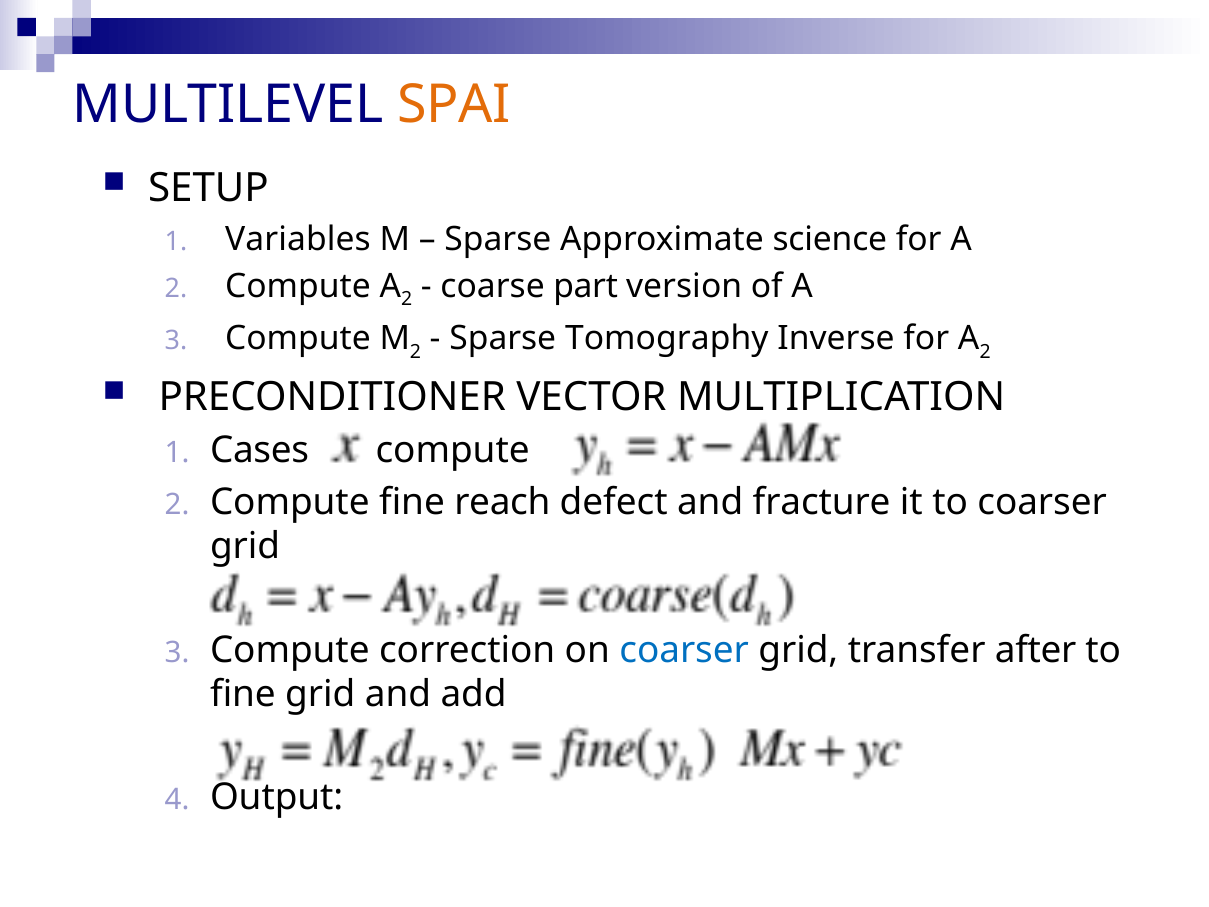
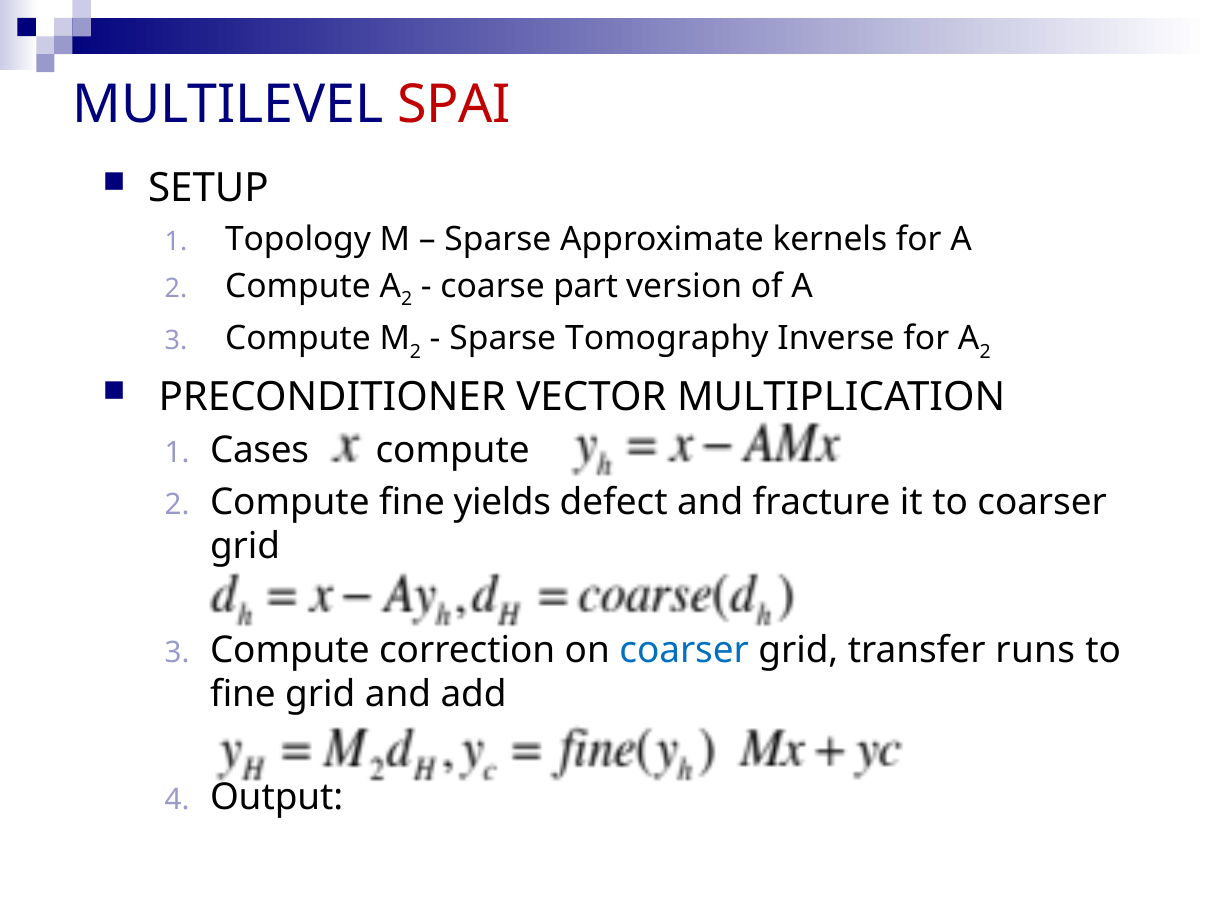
SPAI colour: orange -> red (454, 104)
Variables: Variables -> Topology (298, 239)
science: science -> kernels (830, 239)
reach: reach -> yields (502, 502)
after: after -> runs (1035, 650)
